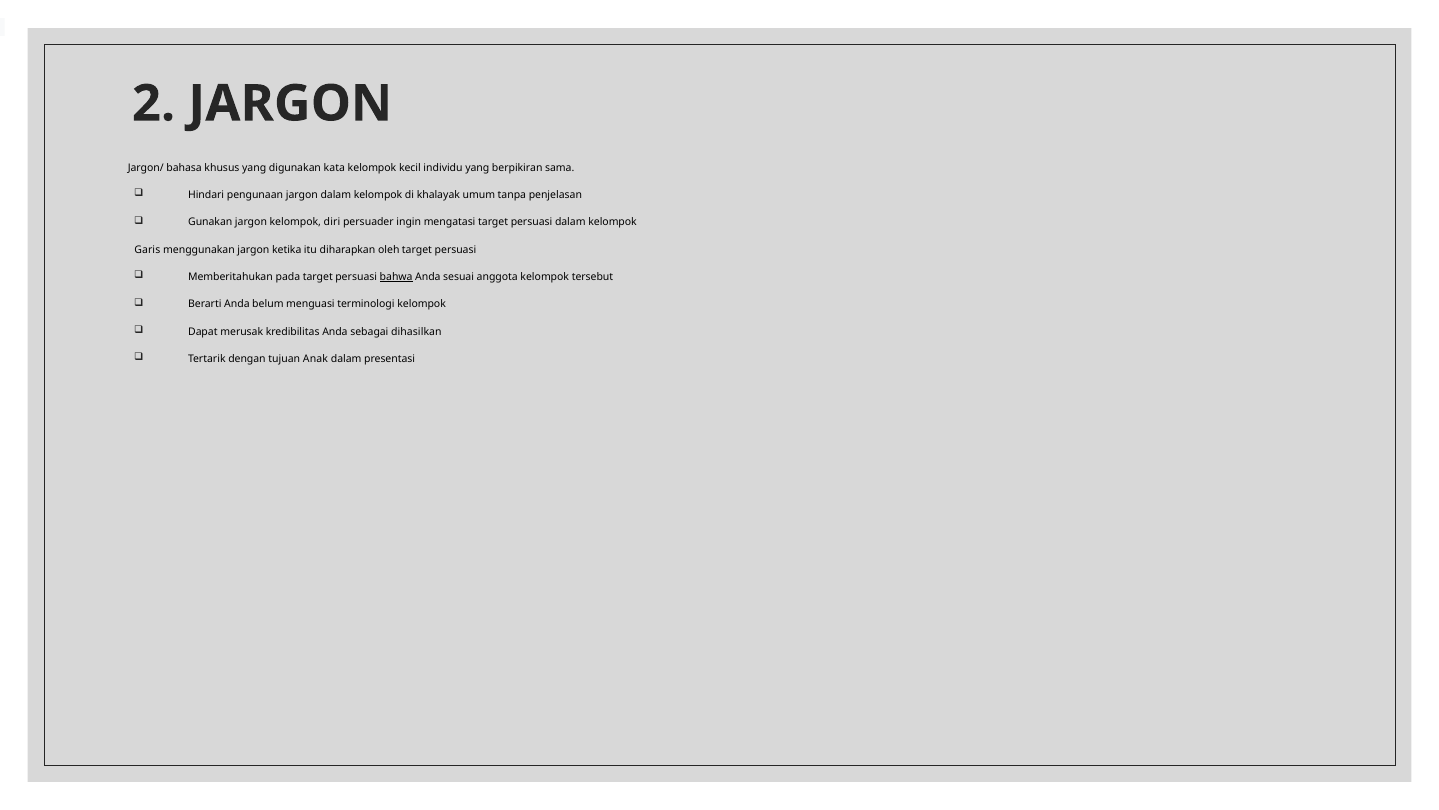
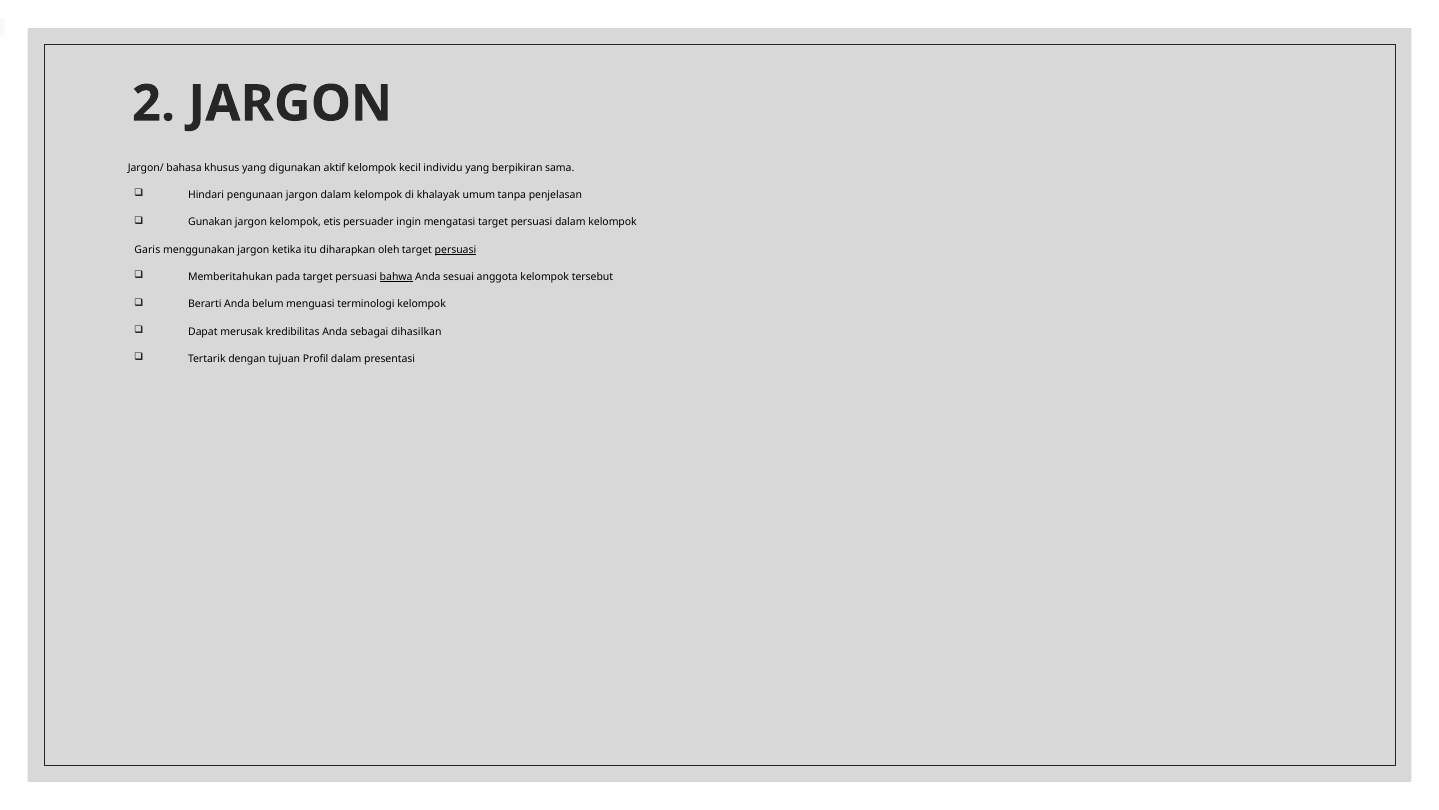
kata: kata -> aktif (334, 168)
diri: diri -> etis (332, 222)
persuasi underline: none -> present (455, 250)
Anak: Anak -> Profil (316, 359)
